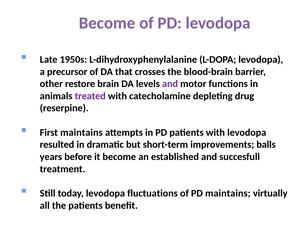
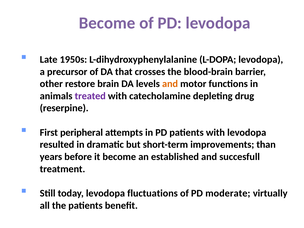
and colour: purple -> orange (170, 84)
First maintains: maintains -> peripheral (82, 132)
balls: balls -> than (266, 145)
PD maintains: maintains -> moderate (228, 193)
